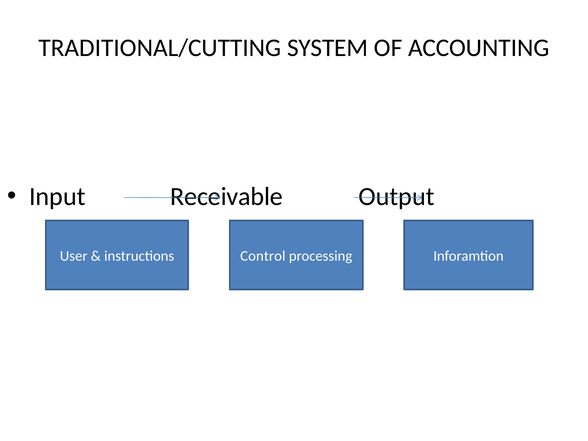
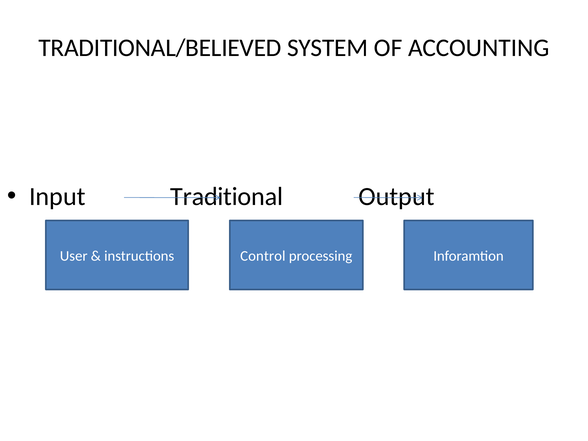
TRADITIONAL/CUTTING: TRADITIONAL/CUTTING -> TRADITIONAL/BELIEVED (160, 48)
Receivable: Receivable -> Traditional (227, 197)
